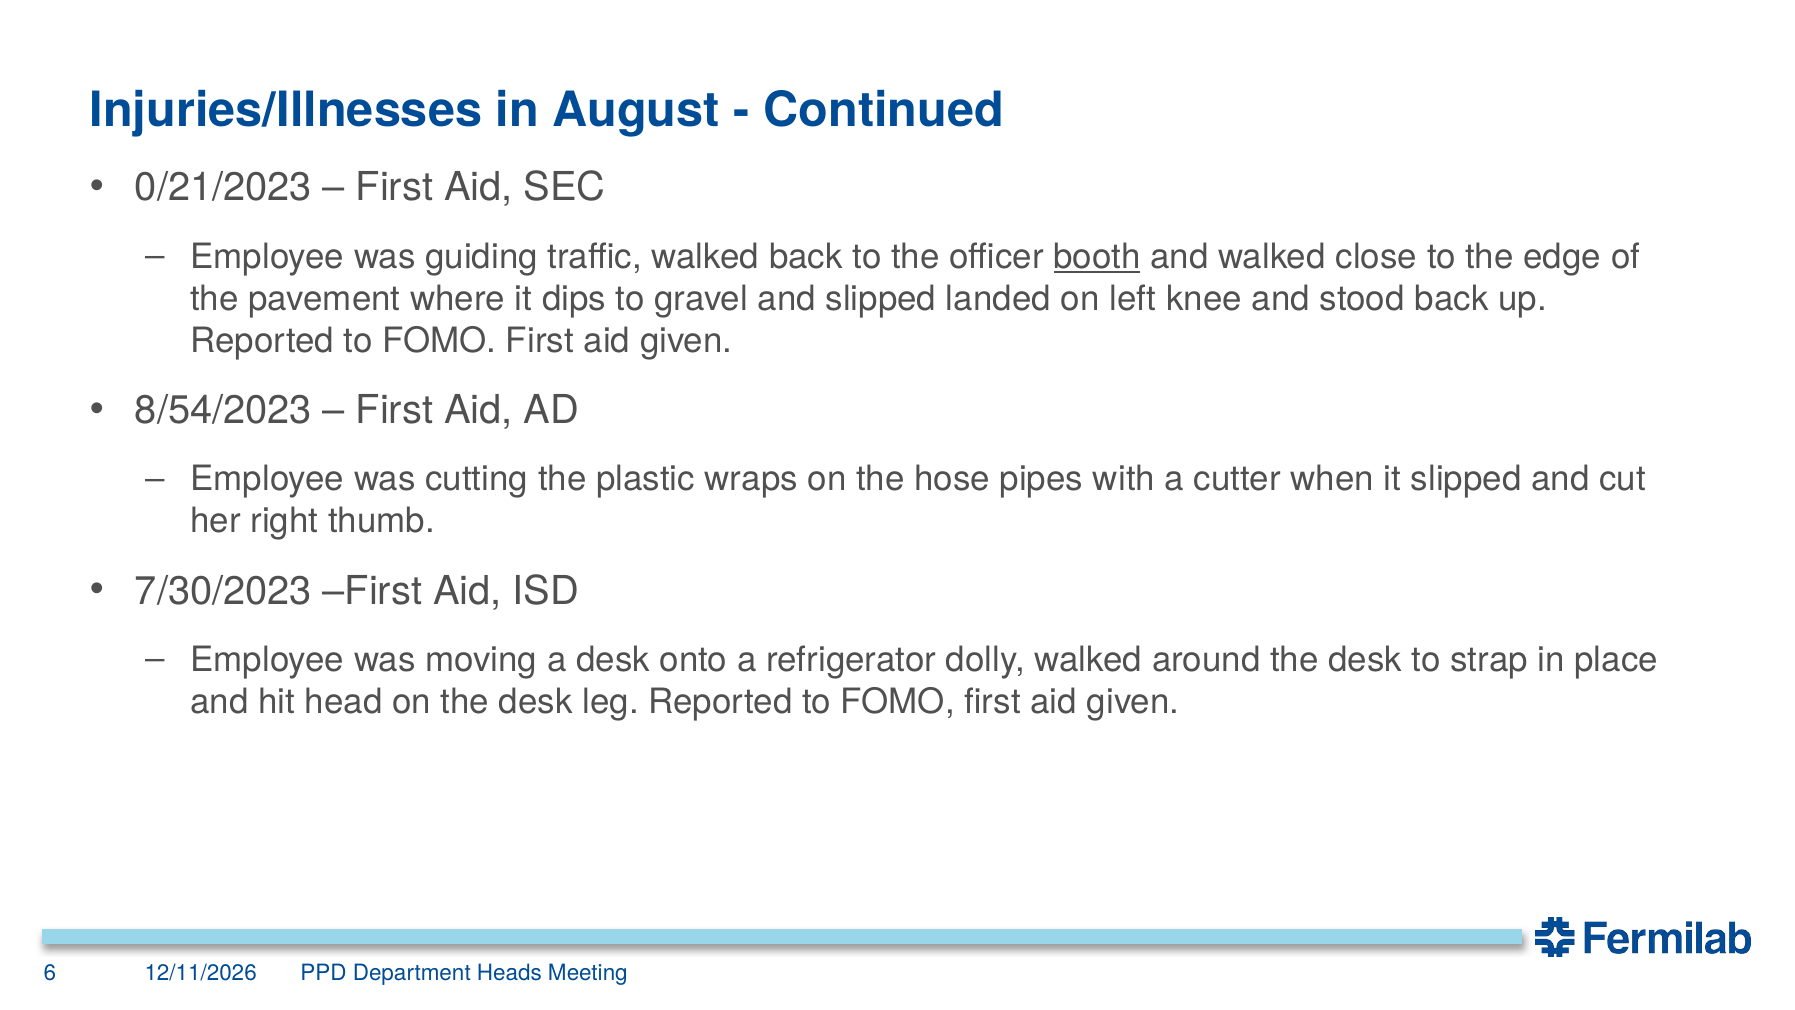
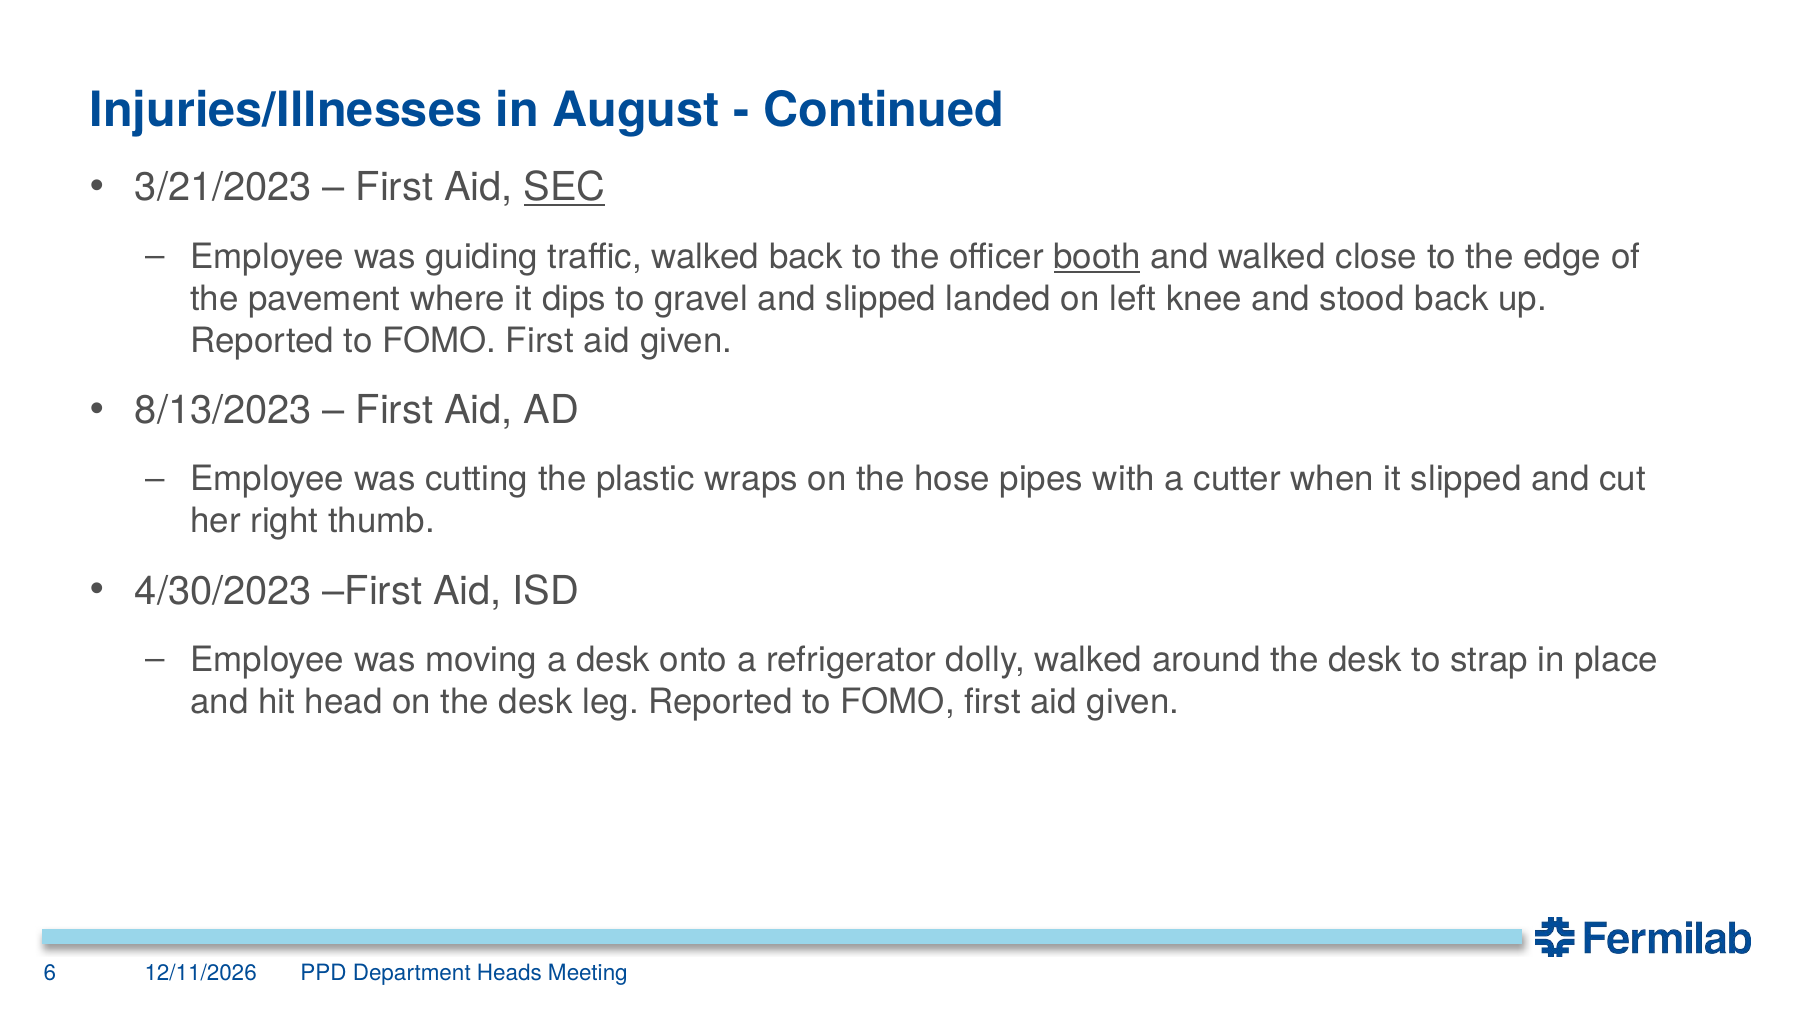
0/21/2023: 0/21/2023 -> 3/21/2023 (223, 188)
SEC underline: none -> present (565, 188)
8/54/2023: 8/54/2023 -> 8/13/2023 (223, 410)
7/30/2023: 7/30/2023 -> 4/30/2023 (223, 591)
